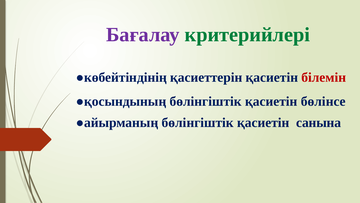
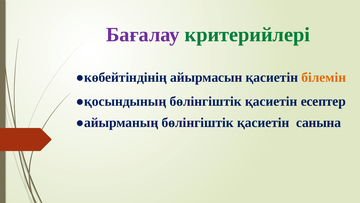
қасиеттерін: қасиеттерін -> айырмасын (206, 77)
білемін colour: red -> orange (324, 77)
бөлінсе: бөлінсе -> есептер (323, 101)
